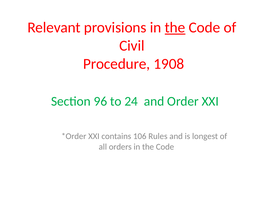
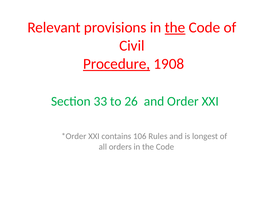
Procedure underline: none -> present (117, 64)
96: 96 -> 33 (100, 101)
24: 24 -> 26 (131, 101)
